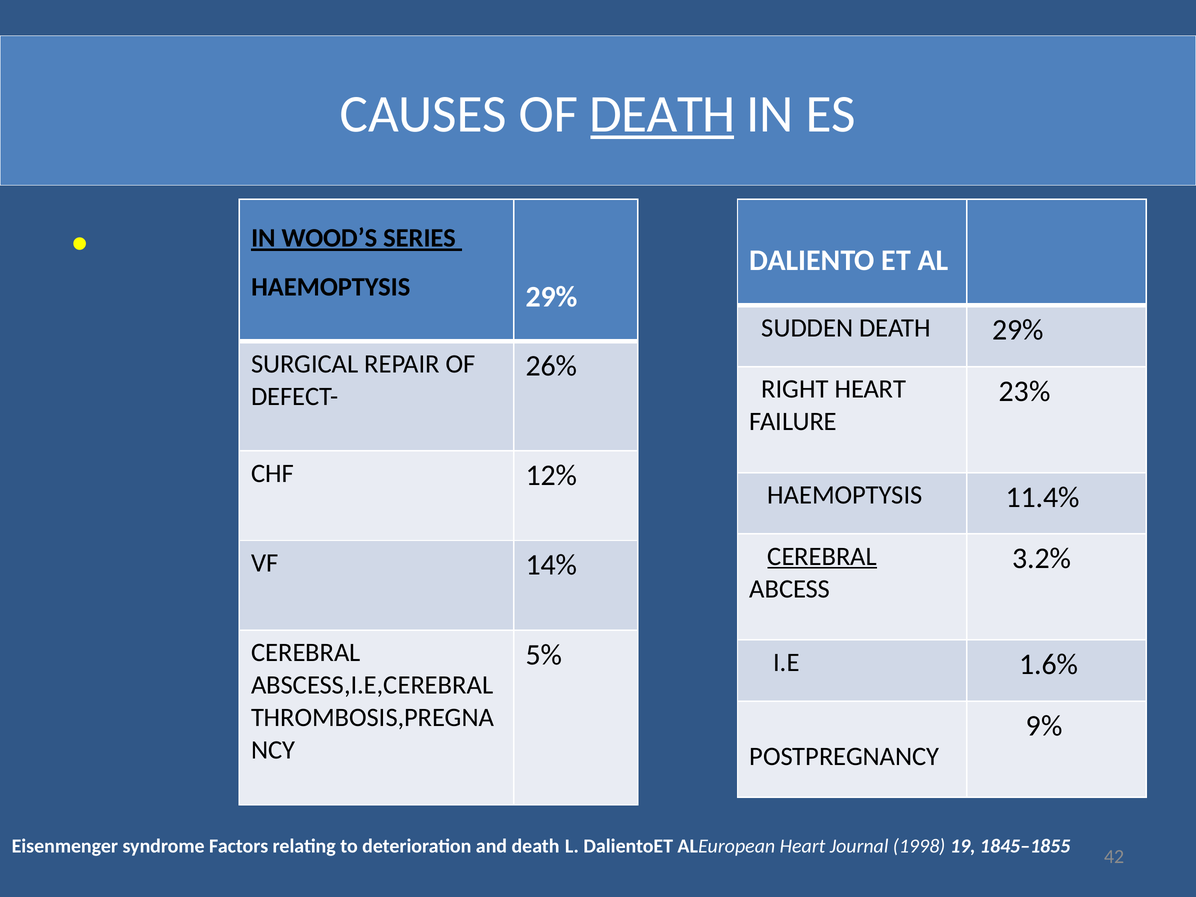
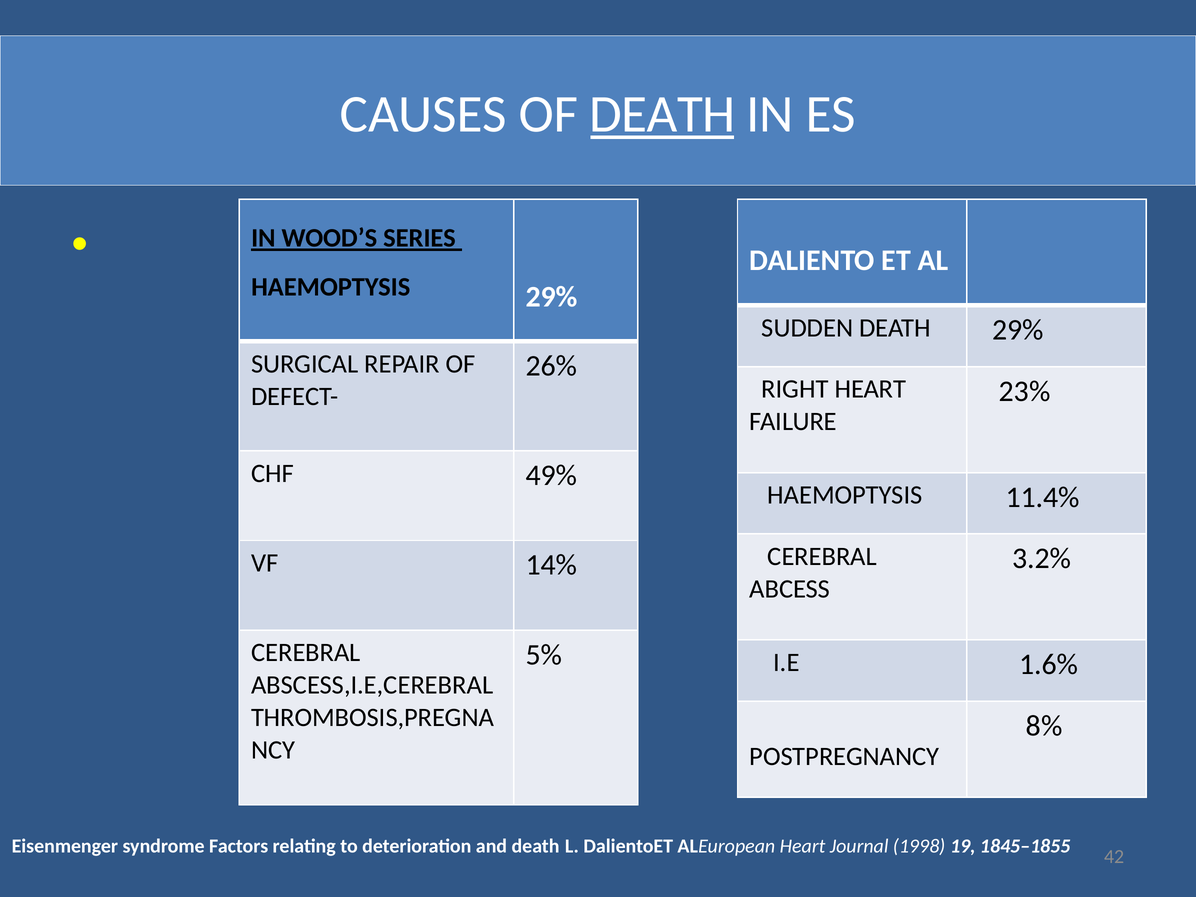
12%: 12% -> 49% (551, 475)
CEREBRAL underline: present -> none (822, 556)
9%: 9% -> 8% (1044, 726)
